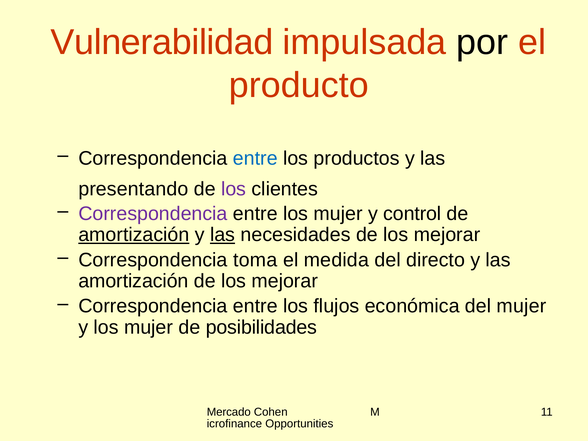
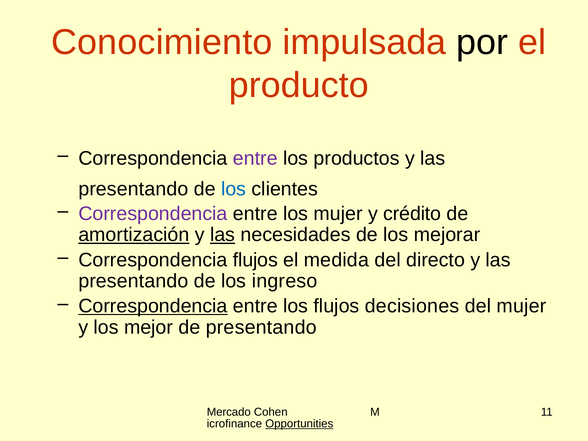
Vulnerabilidad: Vulnerabilidad -> Conocimiento (162, 42)
entre colour: blue -> purple (255, 158)
los colour: purple -> blue (234, 189)
control: control -> crédito (412, 214)
Correspondencia toma: toma -> flujos (255, 260)
amortización: amortización -> presentando (133, 281)
mejorar: mejorar -> ingreso (285, 281)
Correspondencia underline: none -> present (153, 306)
económica: económica -> decisiones (412, 306)
y los mujer: mujer -> mejor (149, 327)
de posibilidades: posibilidades -> presentando (261, 327)
Opportunities underline: none -> present (299, 424)
